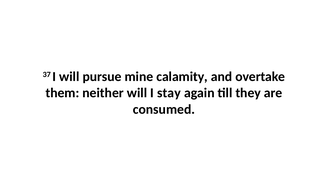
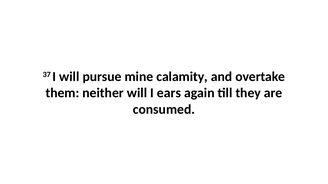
stay: stay -> ears (169, 93)
